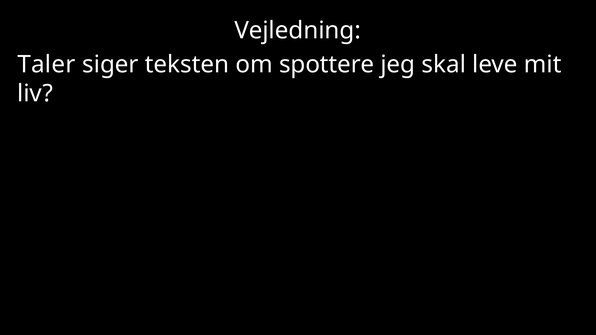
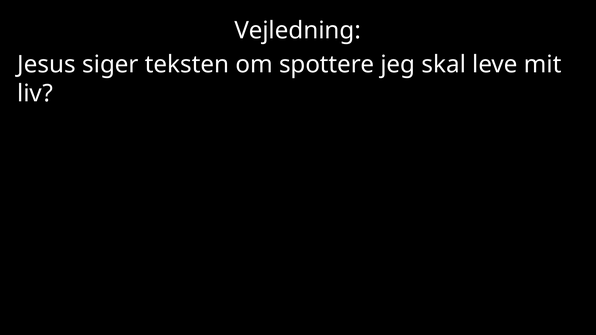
Taler: Taler -> Jesus (46, 64)
